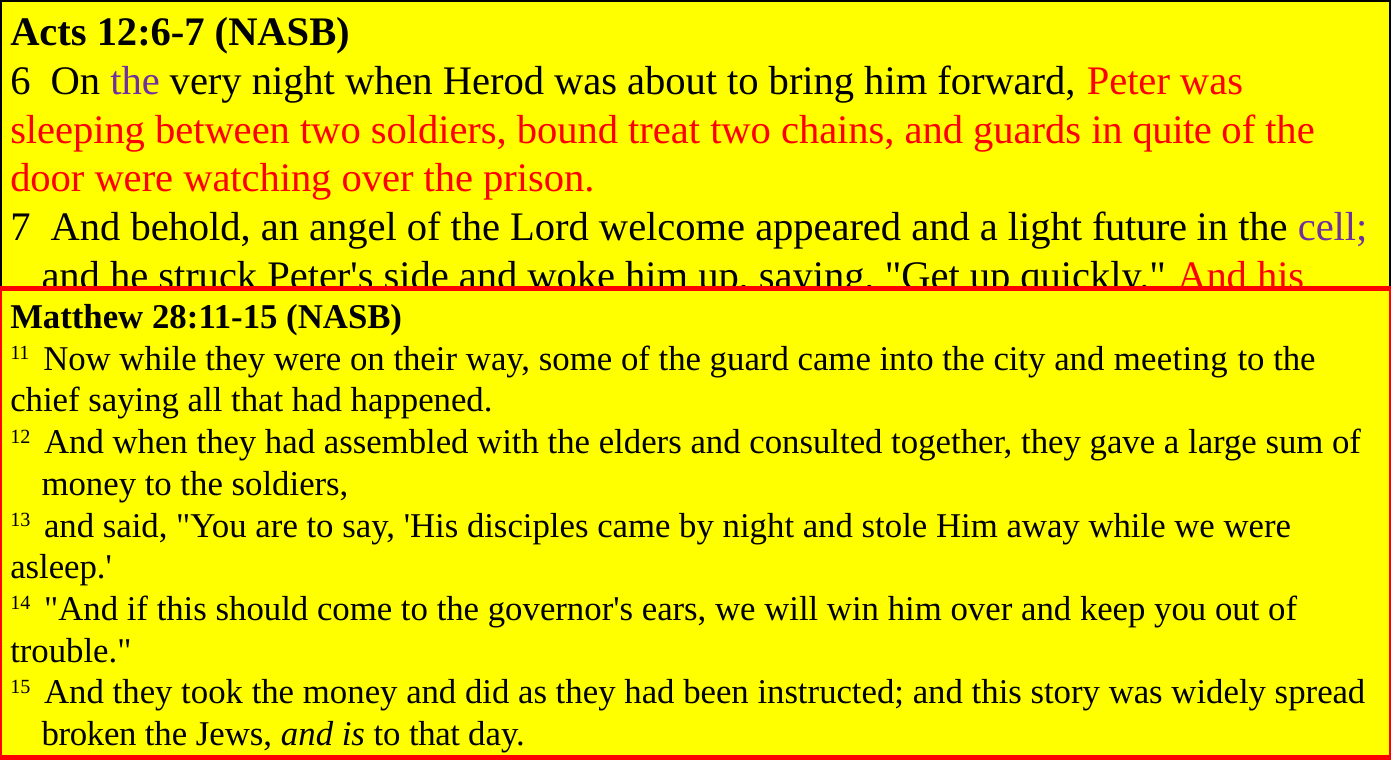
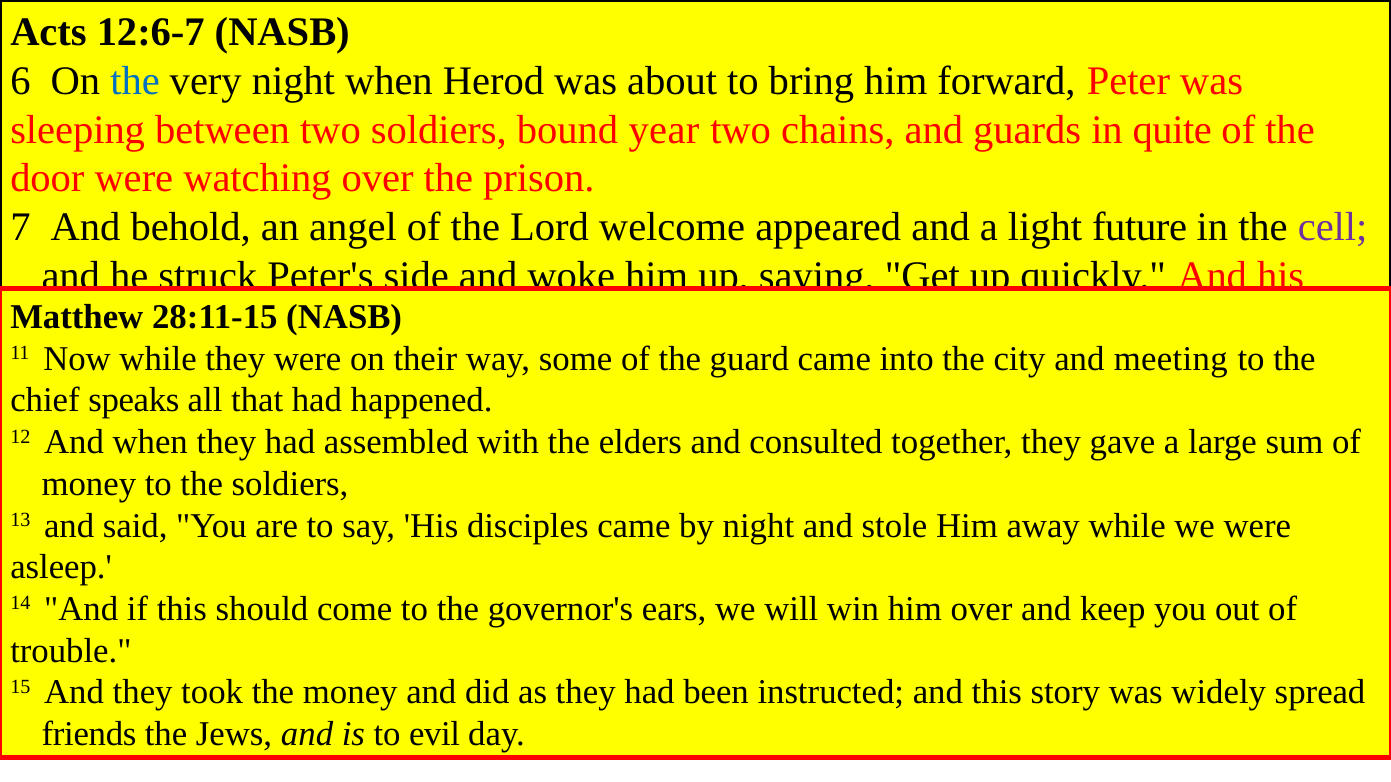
the colour: purple -> blue (135, 81)
treat: treat -> year (664, 130)
saying: saying -> speaks (134, 401)
broken: broken -> friends (89, 734)
to that: that -> evil (435, 734)
